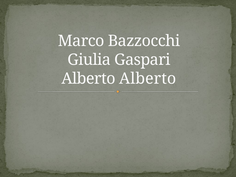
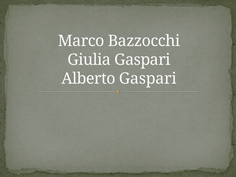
Alberto Alberto: Alberto -> Gaspari (148, 79)
